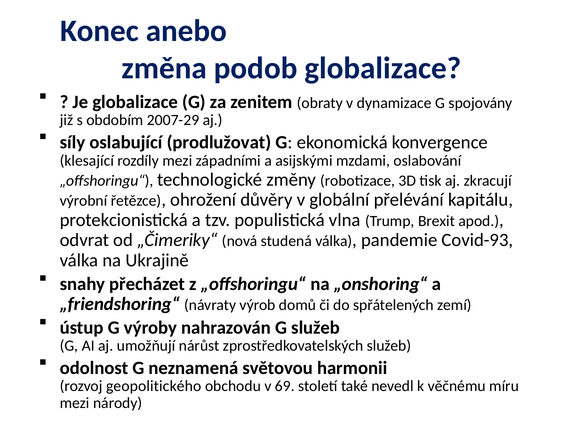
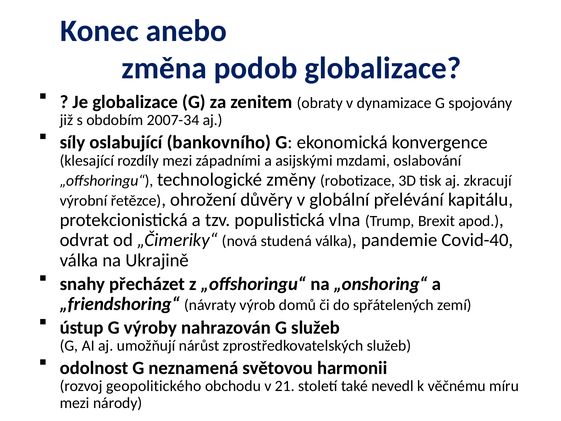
2007-29: 2007-29 -> 2007-34 (173, 120)
prodlužovat: prodlužovat -> bankovního (219, 142)
Covid-93: Covid-93 -> Covid-40 (477, 240)
69: 69 -> 21 (285, 386)
